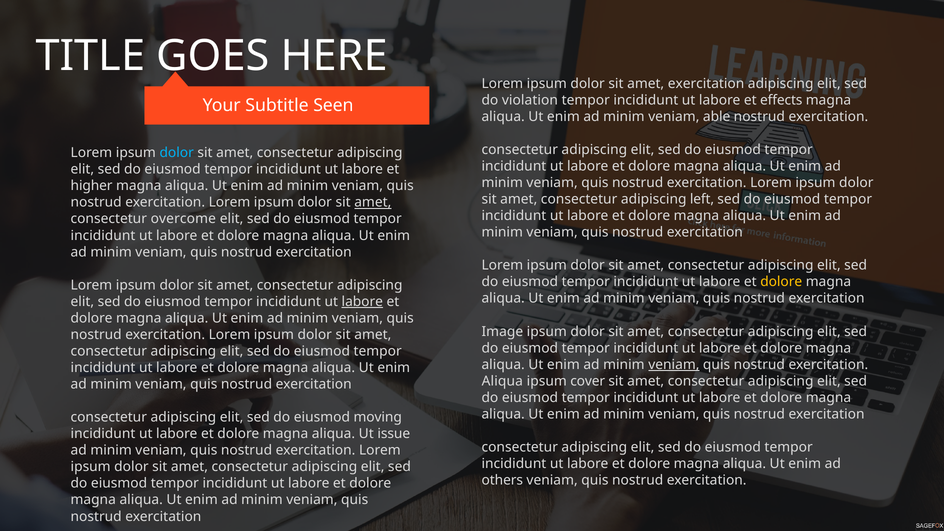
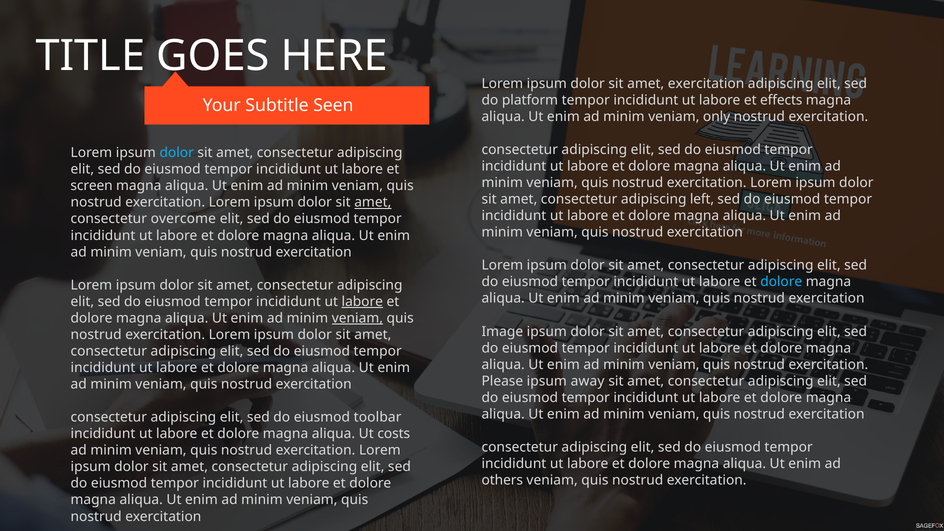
violation: violation -> platform (530, 100)
able: able -> only (717, 117)
higher: higher -> screen (92, 186)
dolore colour: yellow -> light blue (781, 282)
veniam underline: none -> present (357, 318)
veniam underline: present -> none (674, 365)
Aliqua: Aliqua -> Please (502, 381)
cover: cover -> away (588, 381)
moving: moving -> toolbar (378, 417)
issue: issue -> costs (394, 434)
